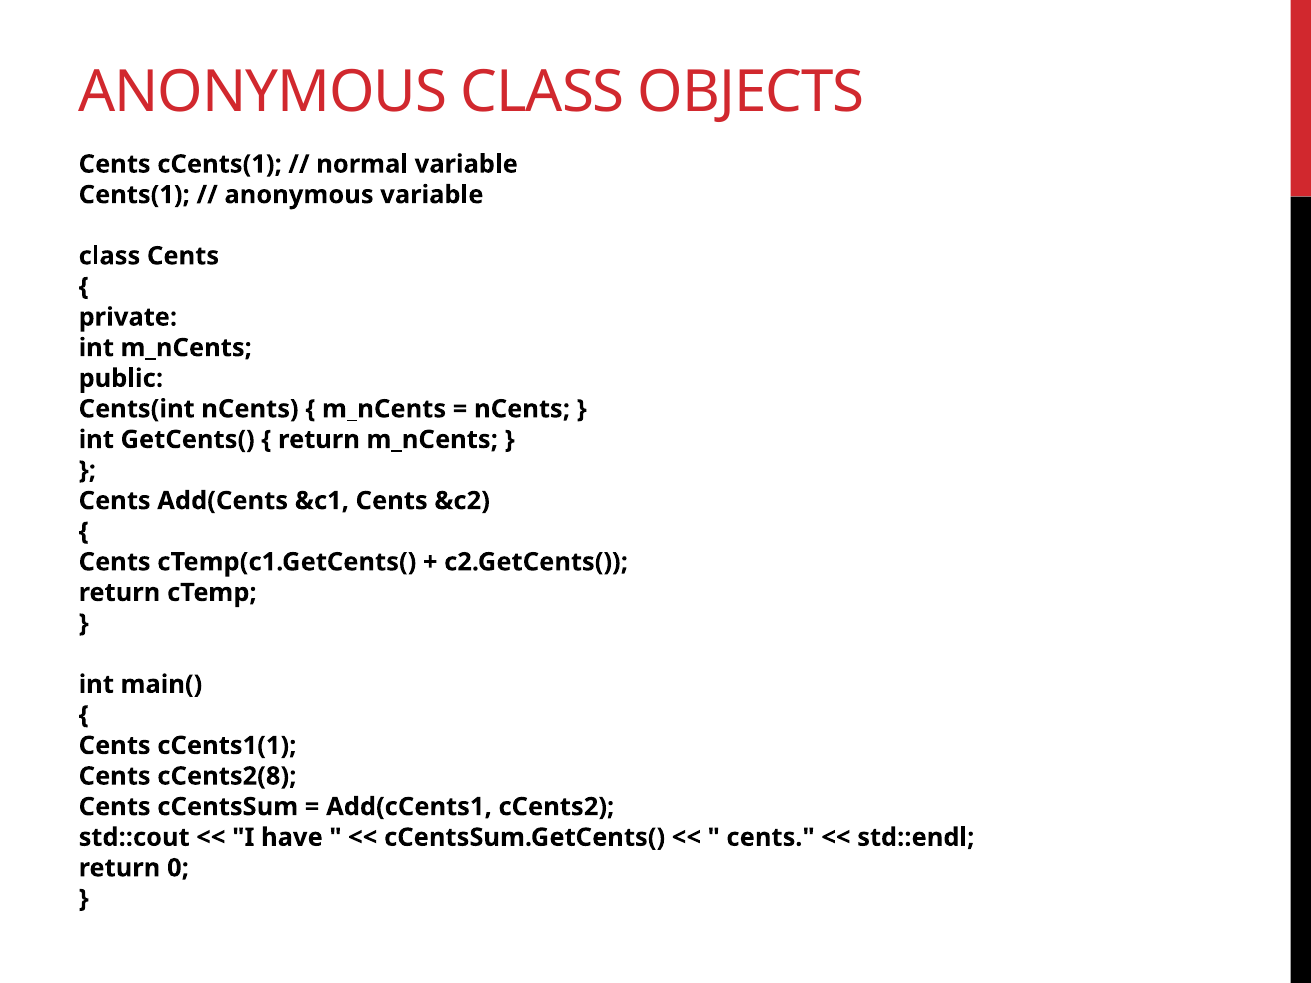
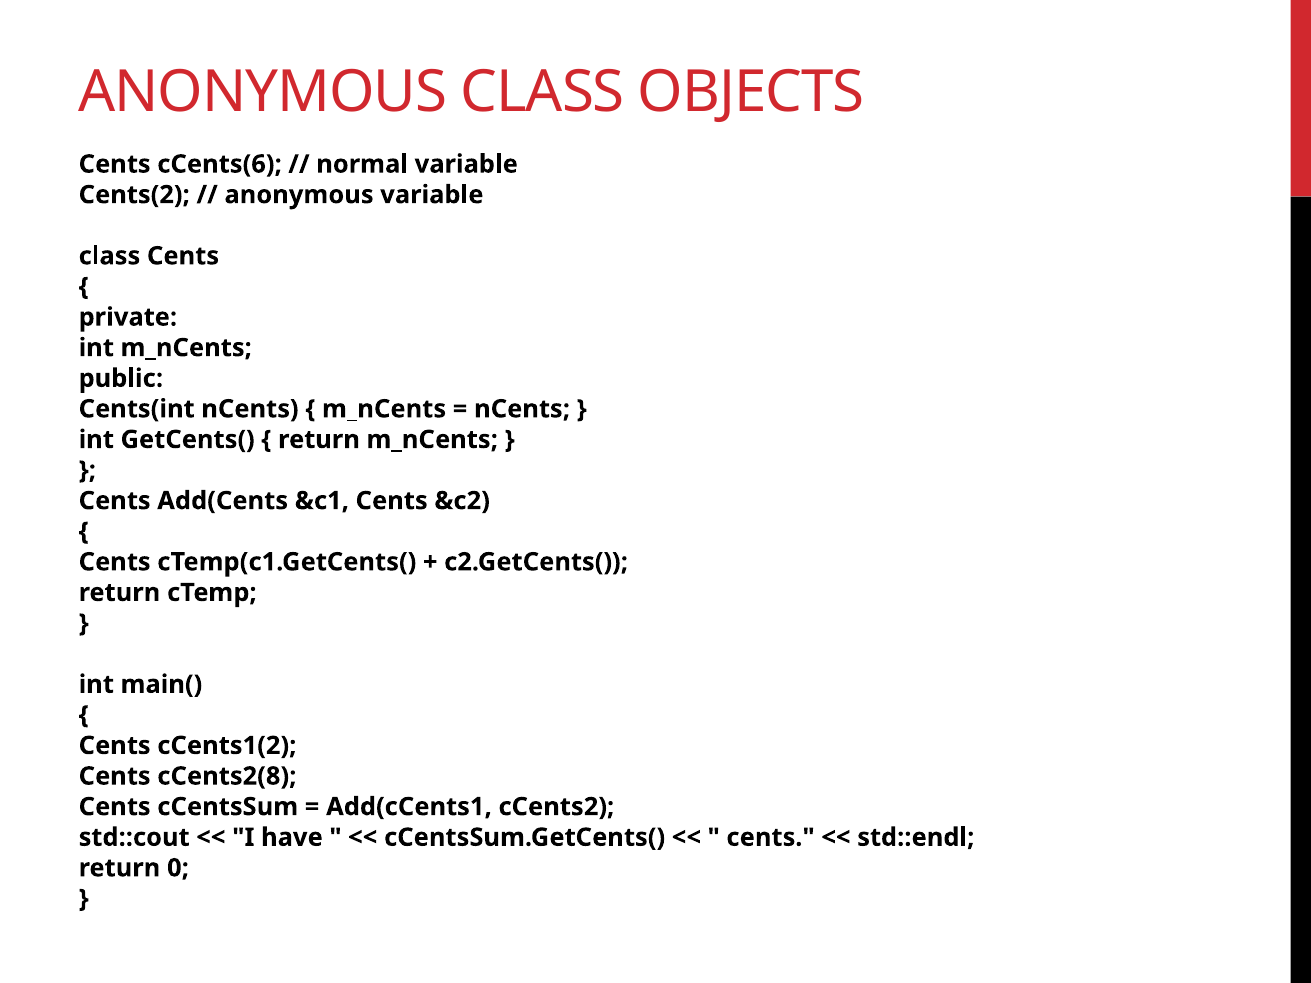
cCents(1: cCents(1 -> cCents(6 (220, 164)
Cents(1: Cents(1 -> Cents(2 (134, 195)
cCents1(1: cCents1(1 -> cCents1(2 (227, 746)
